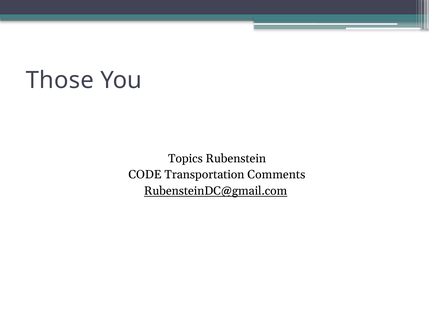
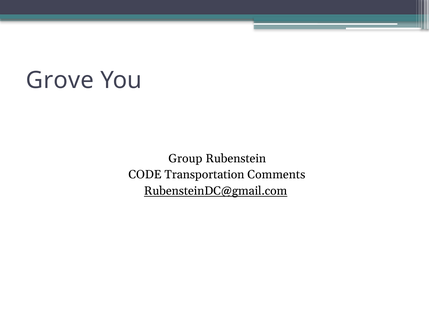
Those: Those -> Grove (60, 80)
Topics: Topics -> Group (185, 158)
